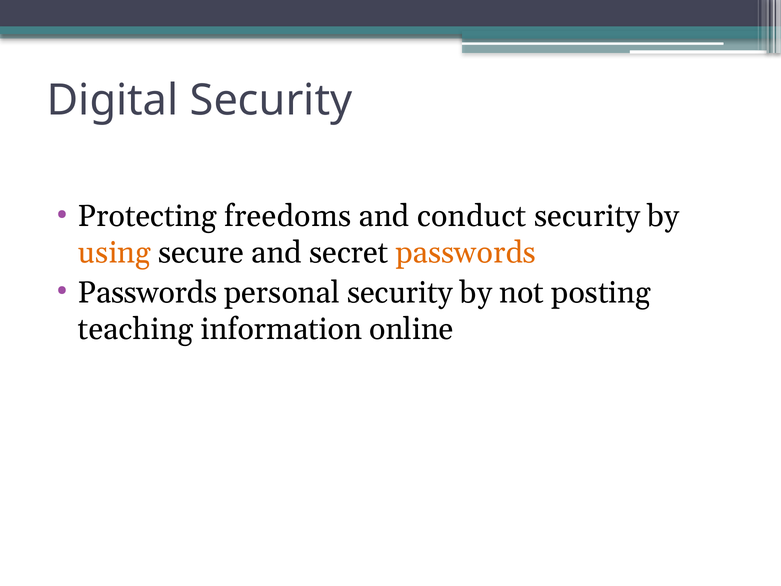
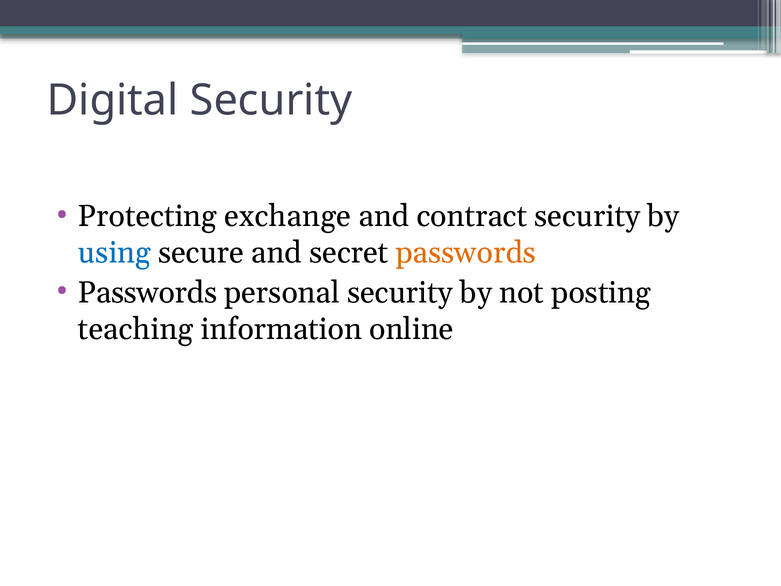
freedoms: freedoms -> exchange (288, 216)
conduct: conduct -> contract (472, 216)
using colour: orange -> blue (114, 253)
